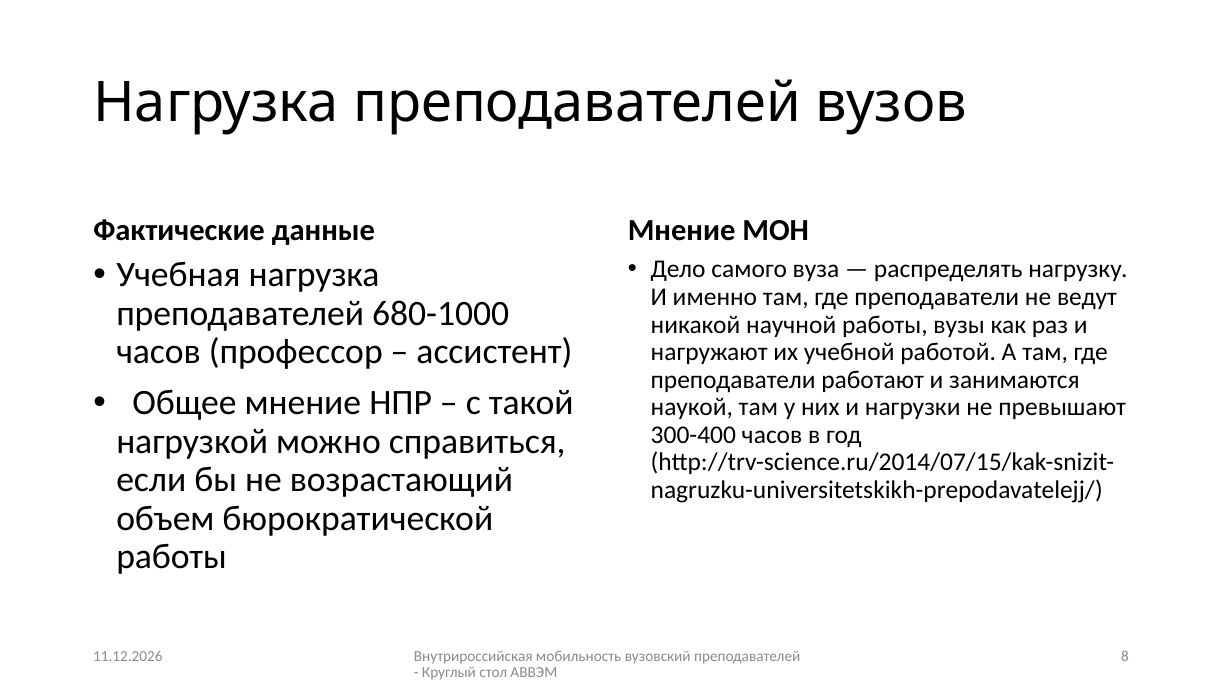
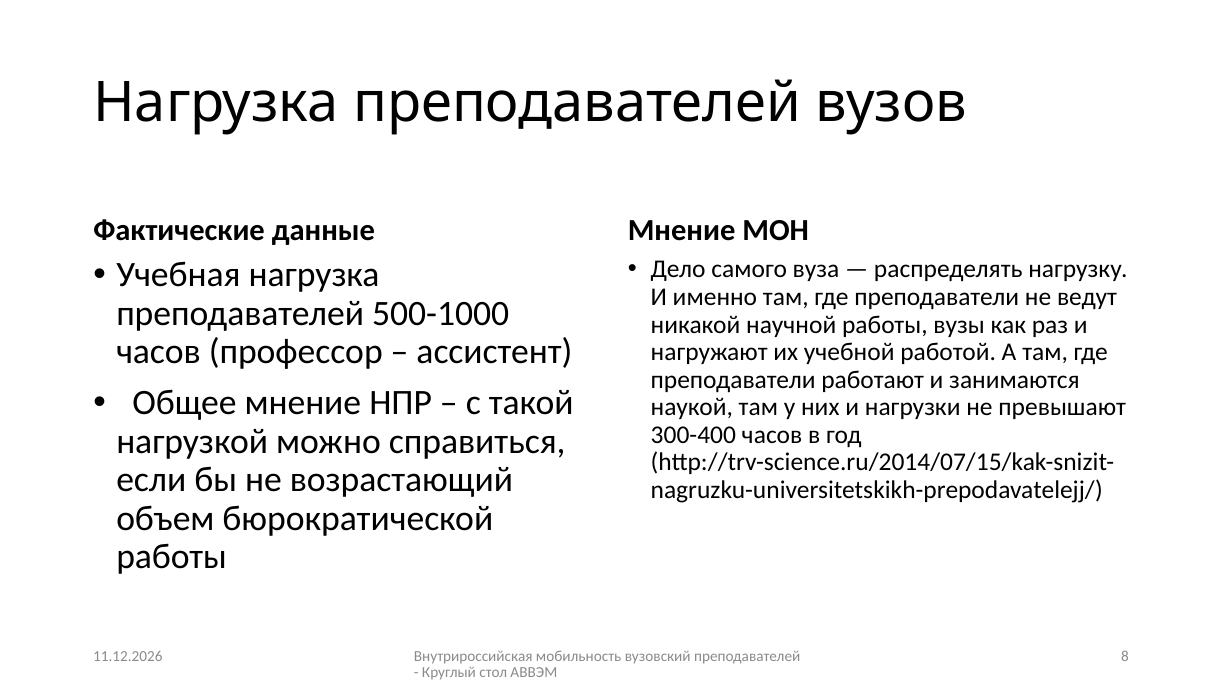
680-1000: 680-1000 -> 500-1000 (441, 313)
